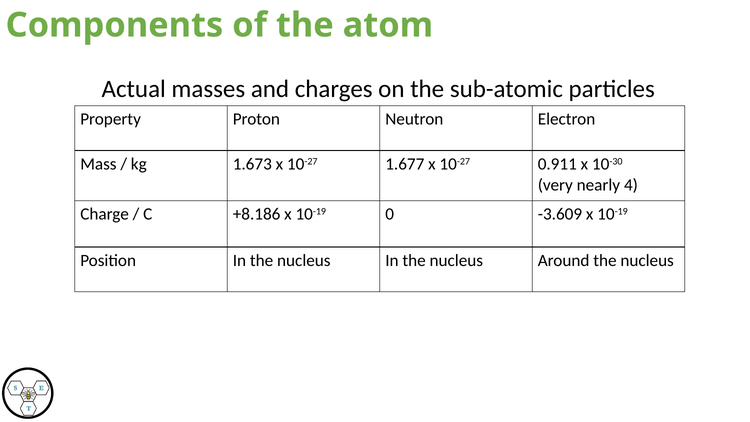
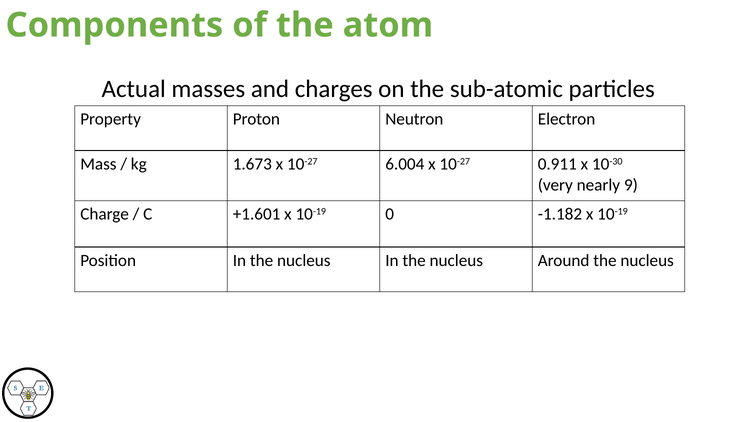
1.677: 1.677 -> 6.004 (405, 164)
4: 4 -> 9 (631, 185)
+8.186: +8.186 -> +1.601 (257, 214)
-3.609: -3.609 -> -1.182 (560, 214)
